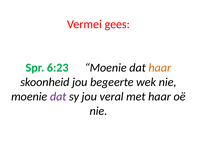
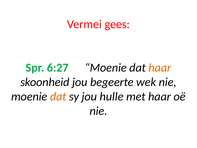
6:23: 6:23 -> 6:27 (58, 67)
dat colour: purple -> orange (58, 96)
veral: veral -> hulle (112, 96)
